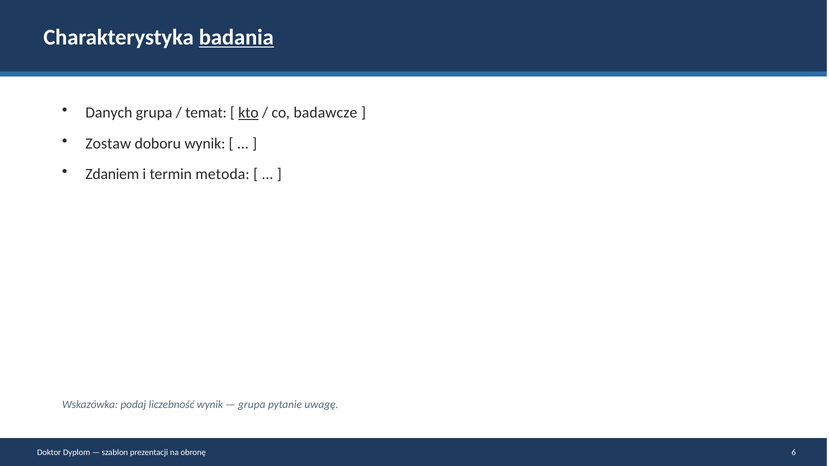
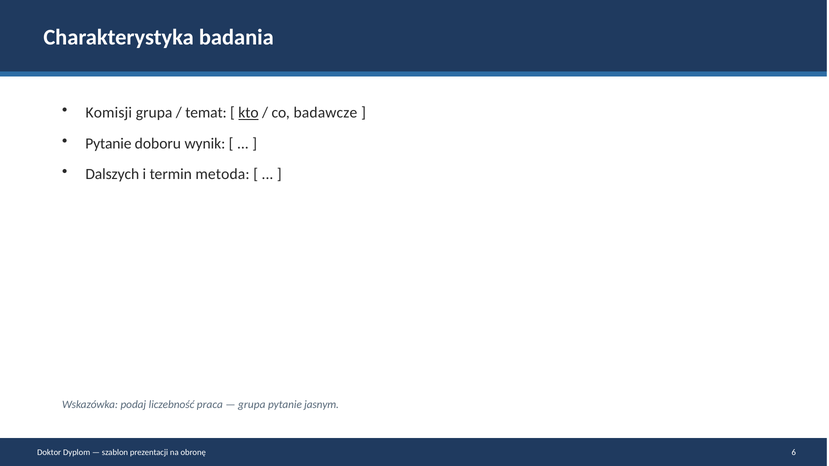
badania underline: present -> none (236, 37)
Danych: Danych -> Komisji (109, 113)
Zostaw: Zostaw -> Pytanie (108, 144)
Zdaniem: Zdaniem -> Dalszych (112, 174)
liczebność wynik: wynik -> praca (210, 405)
uwagę: uwagę -> jasnym (322, 405)
